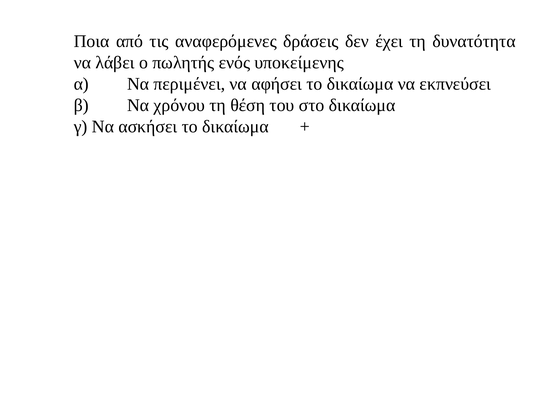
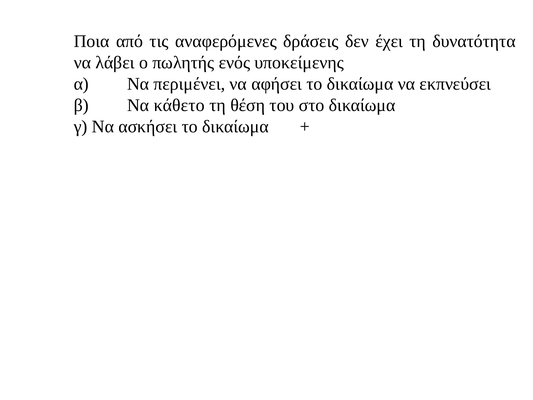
χρόνου: χρόνου -> κάθετο (179, 105)
